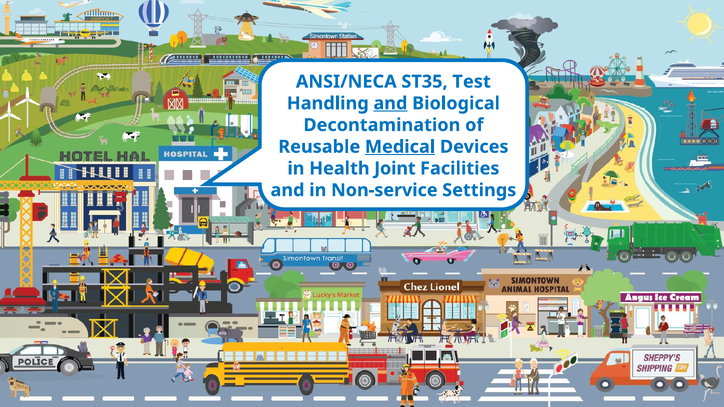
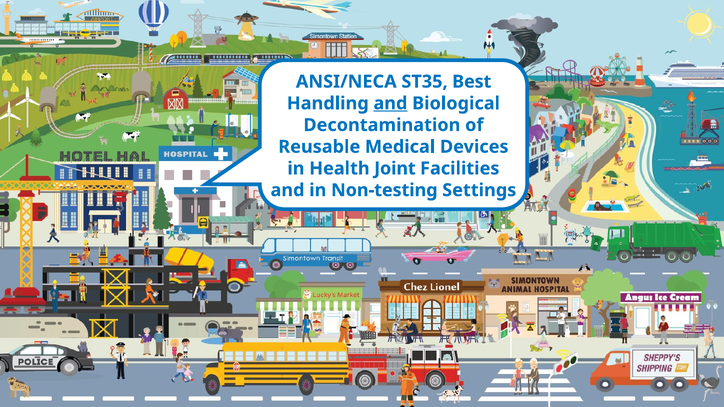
Test: Test -> Best (472, 82)
Medical underline: present -> none (400, 147)
Non-service: Non-service -> Non-testing (384, 190)
